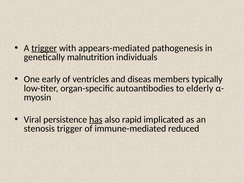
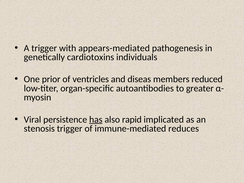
trigger underline: present -> none (44, 48)
malnutrition: malnutrition -> cardiotoxins (91, 57)
early: early -> prior (51, 79)
typically: typically -> reduced (207, 79)
elderly: elderly -> greater (200, 88)
reduced: reduced -> reduces (184, 129)
